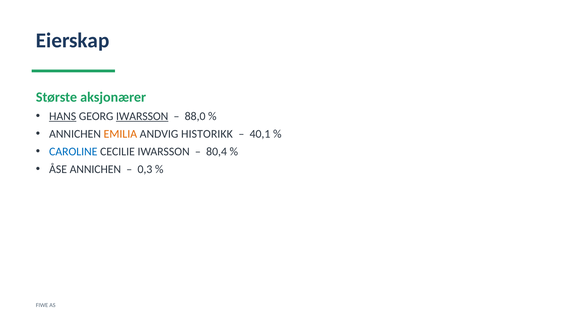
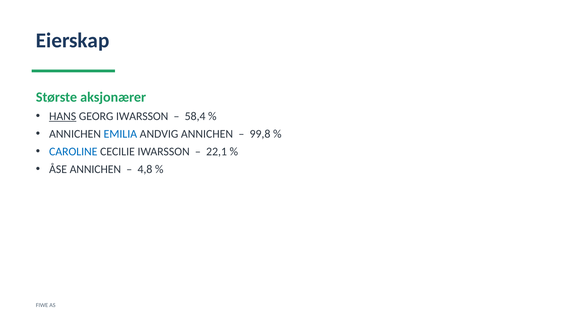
IWARSSON underline: present -> none (142, 116)
88,0: 88,0 -> 58,4 (195, 116)
EMILIA colour: orange -> blue (120, 134)
ANDVIG HISTORIKK: HISTORIKK -> ANNICHEN (207, 134)
40,1: 40,1 -> 99,8 (260, 134)
80,4: 80,4 -> 22,1 (217, 151)
0,3: 0,3 -> 4,8 (145, 169)
